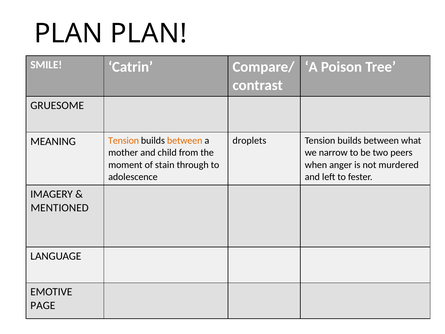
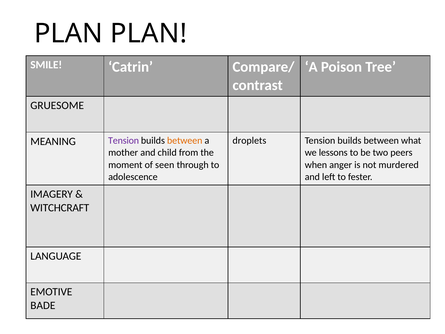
Tension colour: orange -> purple (124, 141)
narrow: narrow -> lessons (333, 153)
stain: stain -> seen (165, 165)
MENTIONED: MENTIONED -> WITCHCRAFT (60, 208)
PAGE: PAGE -> BADE (43, 305)
